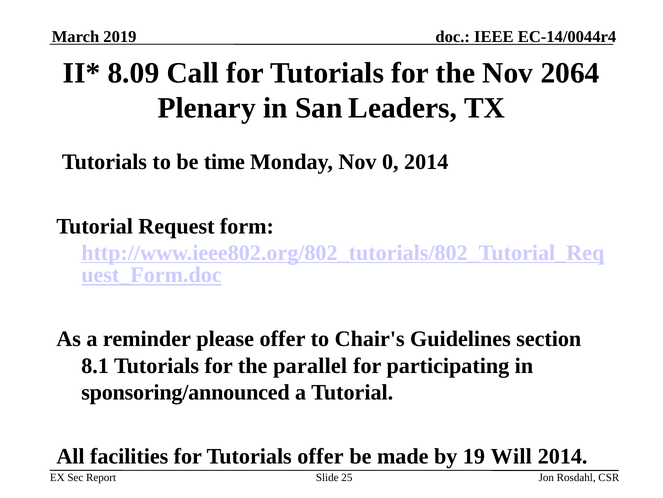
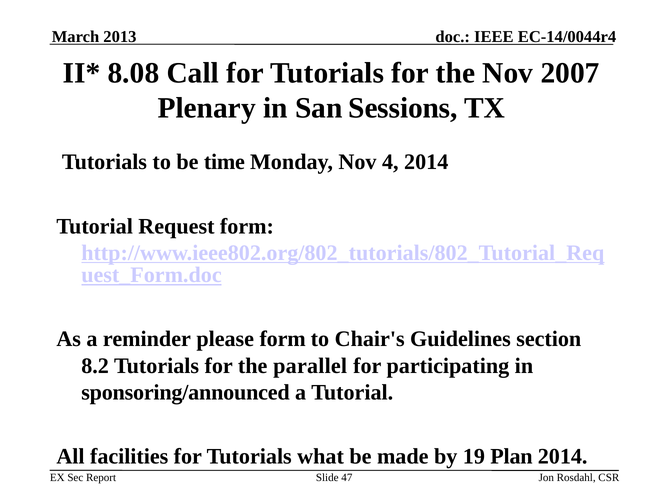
2019: 2019 -> 2013 (120, 37)
8.09: 8.09 -> 8.08 (134, 73)
2064: 2064 -> 2007 (570, 73)
Leaders: Leaders -> Sessions (403, 108)
0: 0 -> 4 (390, 162)
please offer: offer -> form (283, 339)
8.1: 8.1 -> 8.2 (95, 365)
Tutorials offer: offer -> what (321, 456)
Will: Will -> Plan (512, 456)
25: 25 -> 47 (347, 477)
